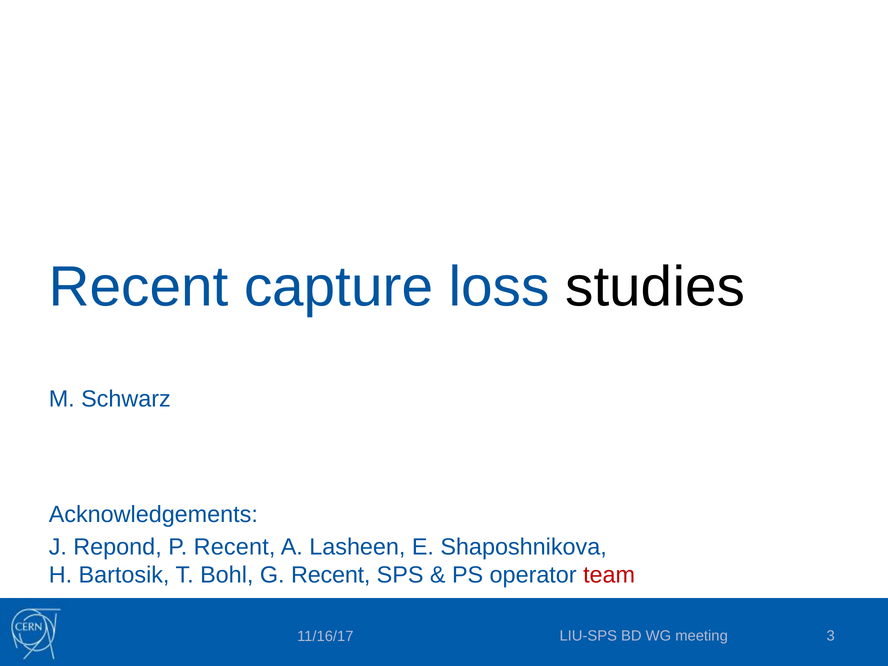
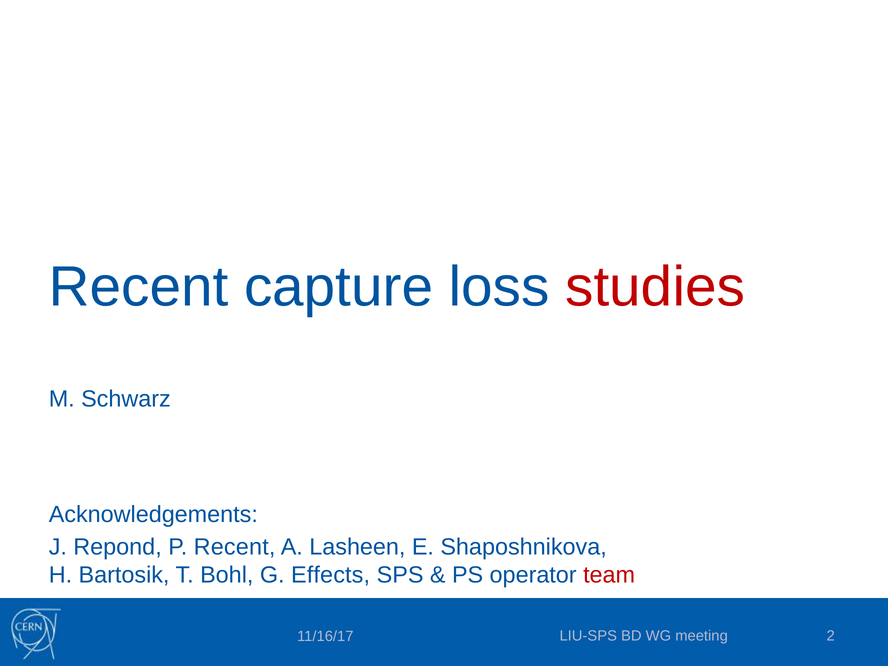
studies colour: black -> red (655, 287)
G Recent: Recent -> Effects (331, 575)
3: 3 -> 2 (831, 636)
